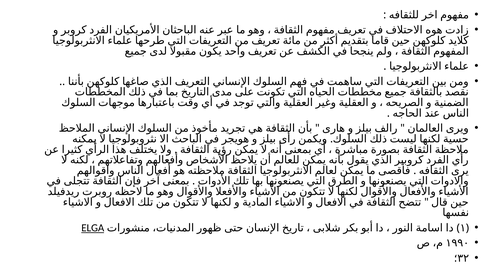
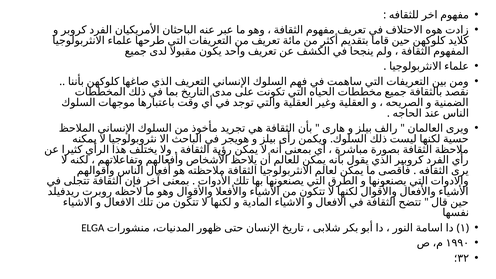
ELGA underline: present -> none (93, 228)
